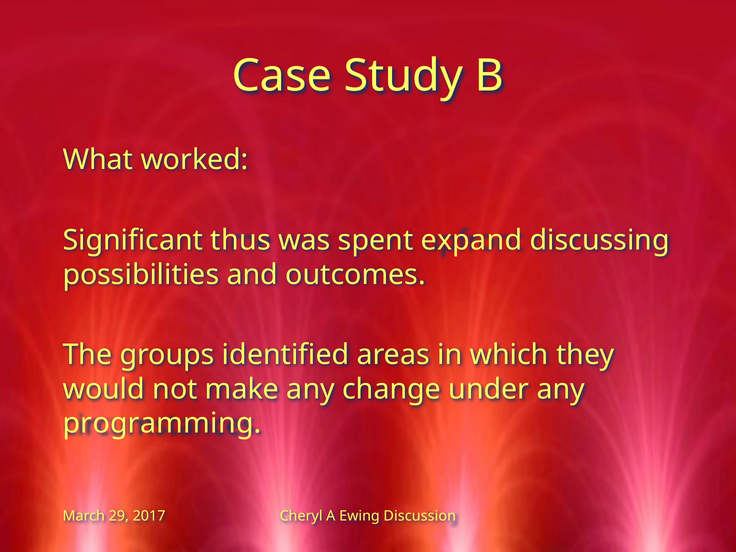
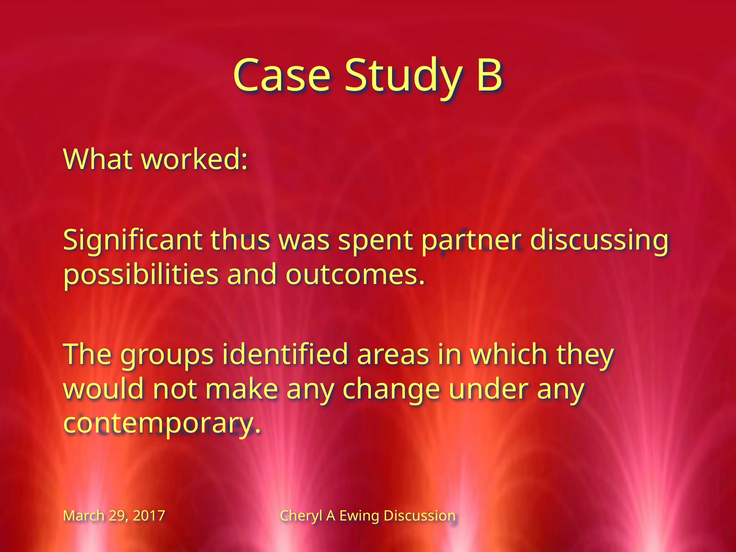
expand: expand -> partner (472, 240)
programming: programming -> contemporary (162, 424)
